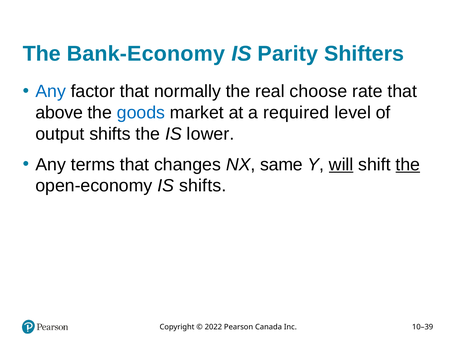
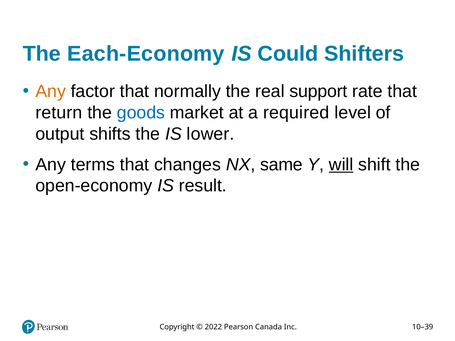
Bank-Economy: Bank-Economy -> Each-Economy (146, 54)
Parity: Parity -> Could (288, 54)
Any colour: blue -> orange (51, 91)
choose: choose -> support (319, 91)
above: above -> return (59, 113)
the underline: present -> none (408, 165)
IS shifts: shifts -> result (203, 186)
